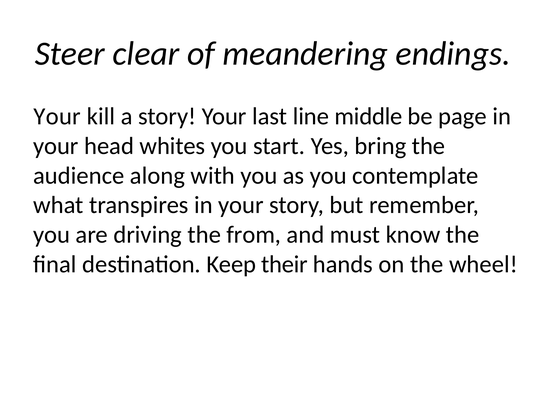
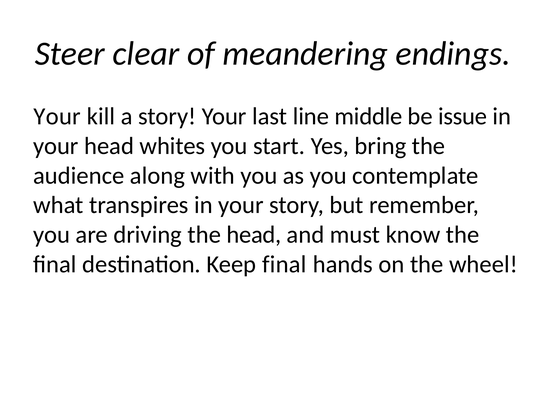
page: page -> issue (463, 116)
the from: from -> head (254, 234)
Keep their: their -> final (284, 264)
